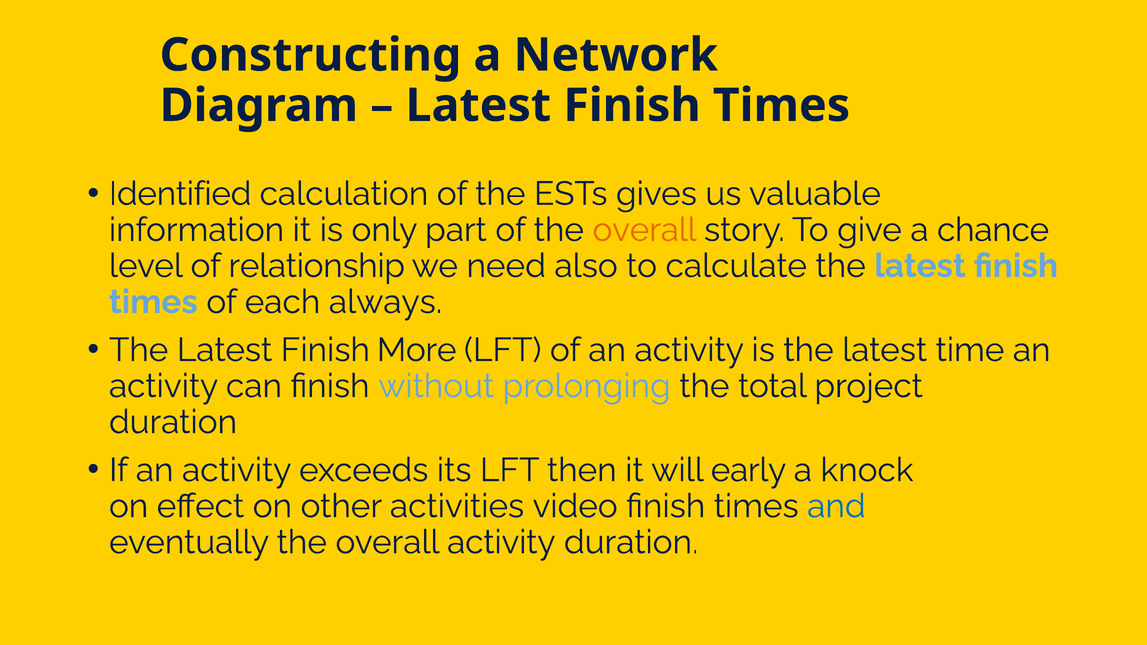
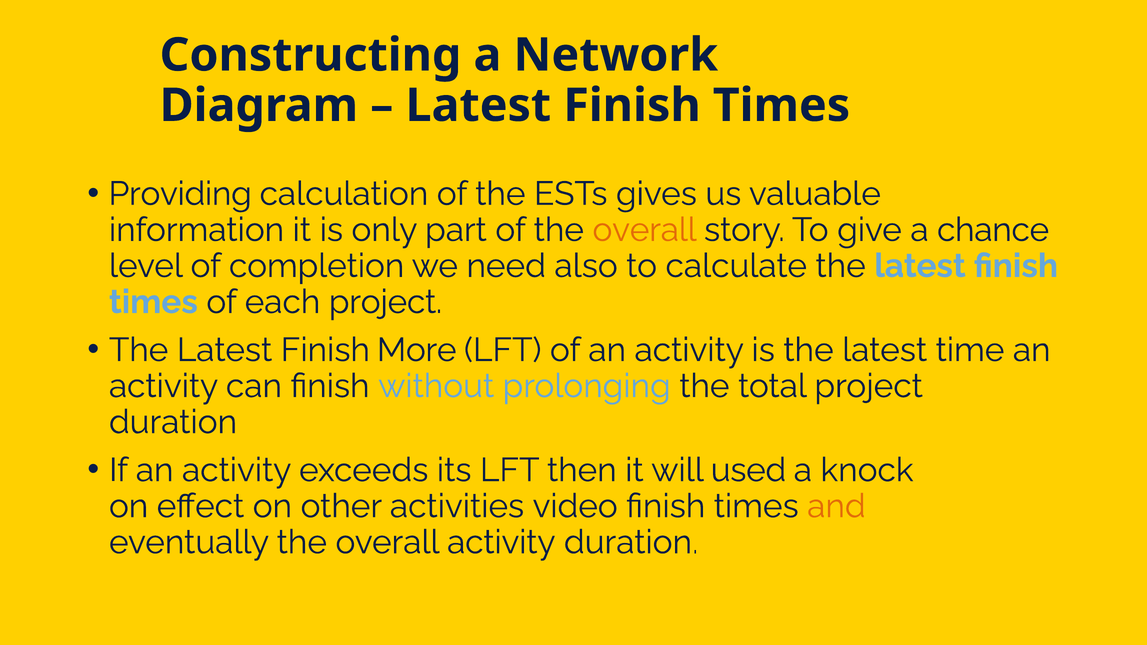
Identified: Identified -> Providing (180, 194)
relationship: relationship -> completion (317, 266)
each always: always -> project (386, 302)
early: early -> used (748, 470)
and colour: blue -> orange (836, 506)
